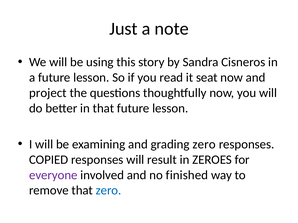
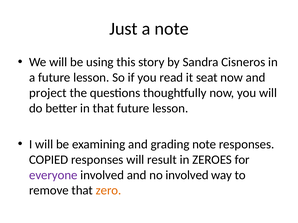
grading zero: zero -> note (204, 145)
no finished: finished -> involved (187, 175)
zero colour: blue -> orange (109, 191)
